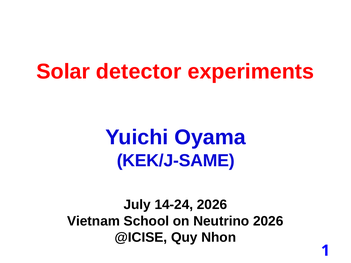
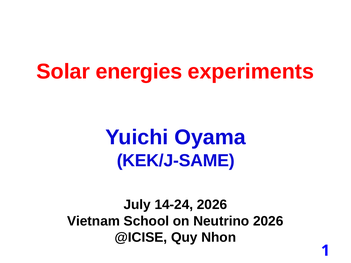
detector: detector -> energies (139, 72)
